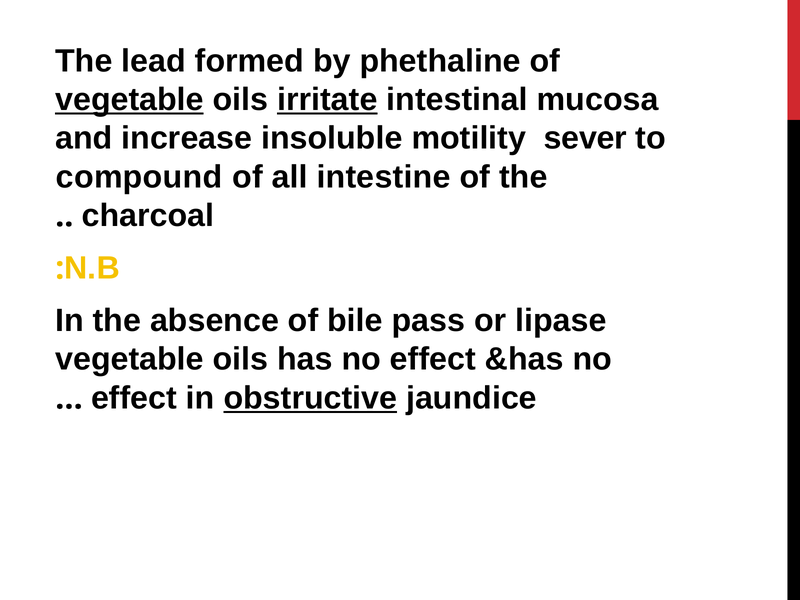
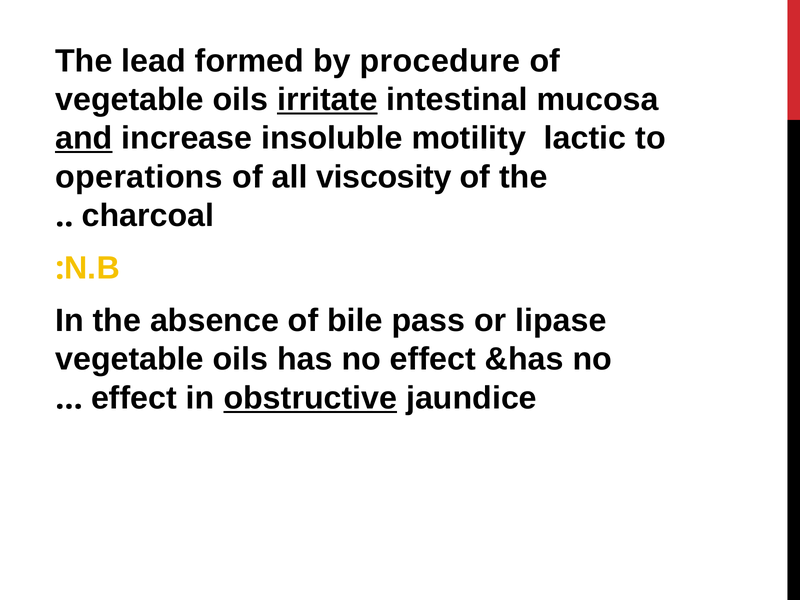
phethaline: phethaline -> procedure (440, 61)
vegetable underline: present -> none (129, 100)
and underline: none -> present (84, 138)
sever: sever -> lactic (585, 138)
compound: compound -> operations (139, 177)
intestine: intestine -> viscosity (384, 177)
